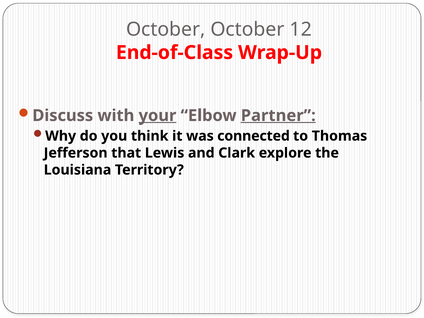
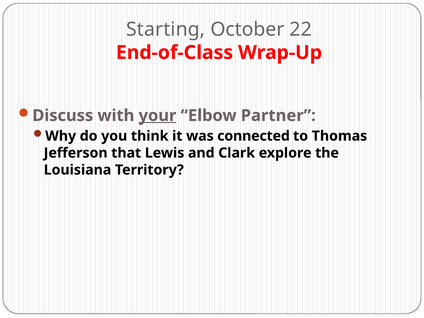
October: October -> Starting (166, 29)
12: 12 -> 22 (301, 29)
Partner underline: present -> none (278, 116)
